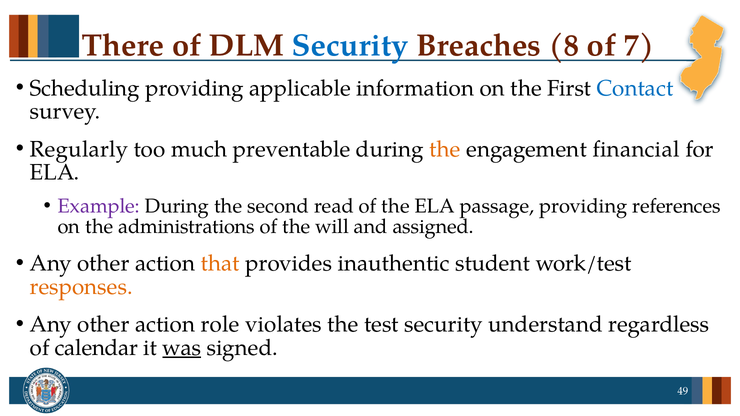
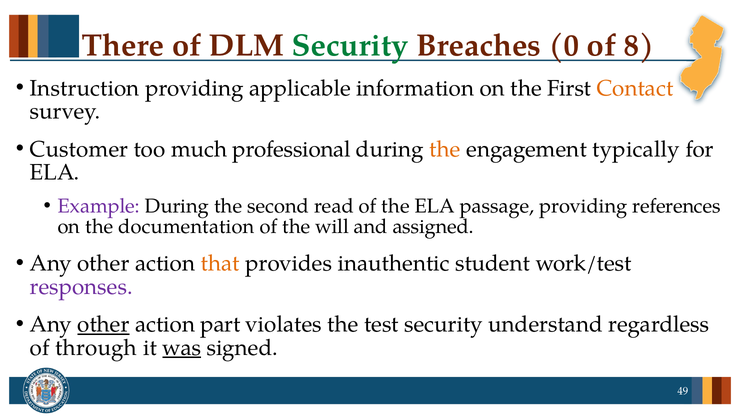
Security colour: blue -> green (350, 45)
8: 8 -> 0 (564, 45)
7: 7 -> 8 (639, 45)
Scheduling: Scheduling -> Instruction (85, 88)
Contact colour: blue -> orange (635, 88)
Regularly: Regularly -> Customer (79, 149)
preventable: preventable -> professional (292, 149)
financial: financial -> typically (636, 149)
administrations: administrations -> documentation (186, 227)
responses colour: orange -> purple (81, 287)
other underline: none -> present (103, 325)
role: role -> part (220, 325)
calendar: calendar -> through (96, 348)
